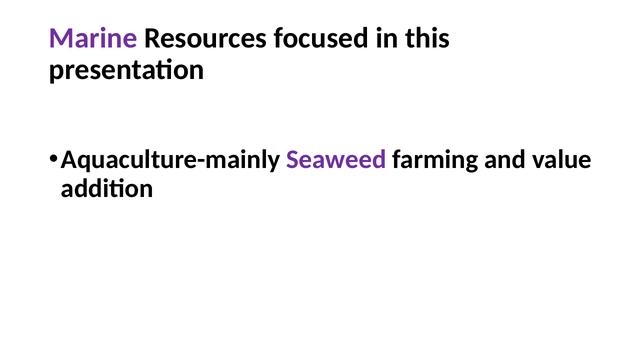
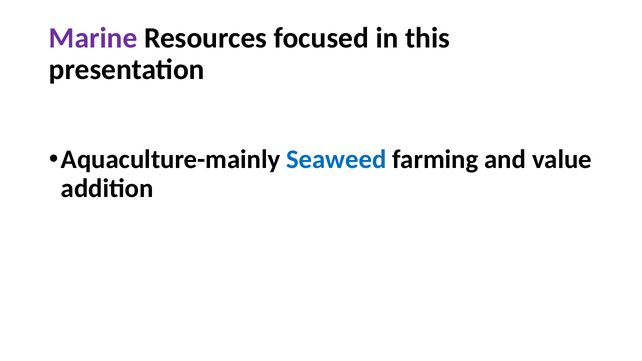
Seaweed colour: purple -> blue (336, 160)
